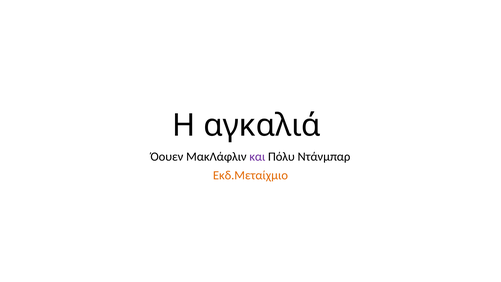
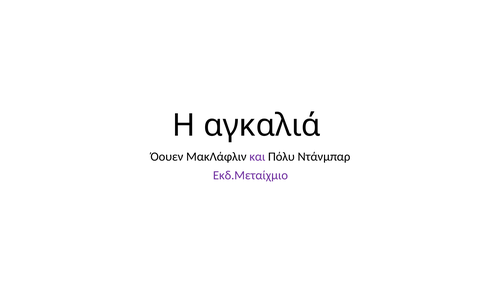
Εκδ.Μεταίχμιο colour: orange -> purple (250, 175)
